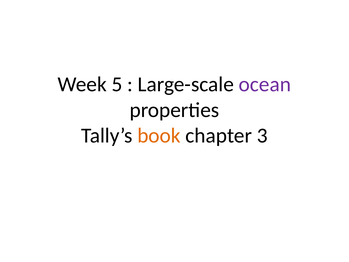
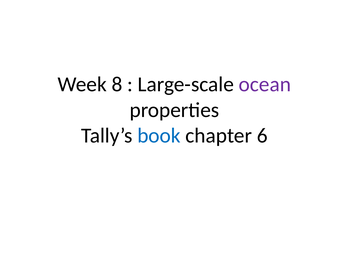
5: 5 -> 8 (117, 84)
book colour: orange -> blue (159, 136)
3: 3 -> 6 (262, 136)
